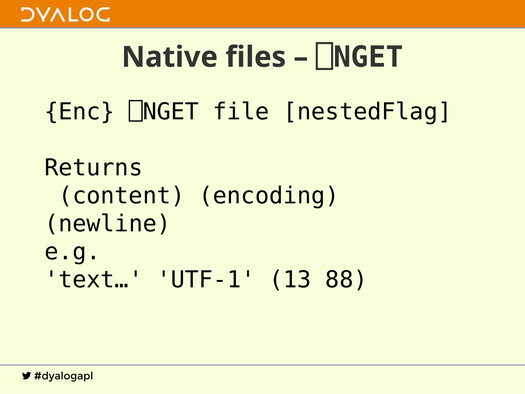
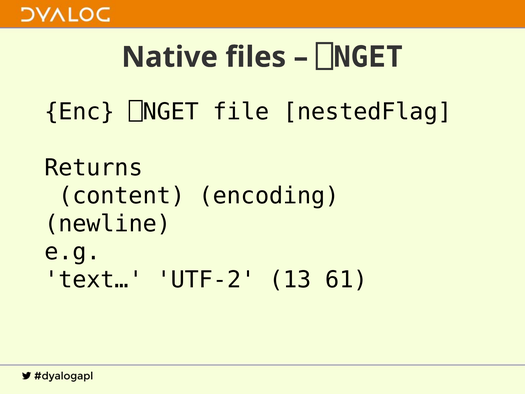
UTF-1: UTF-1 -> UTF-2 (206, 280)
88: 88 -> 61 (346, 280)
